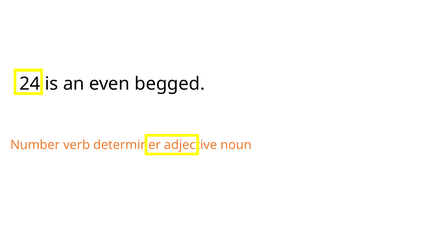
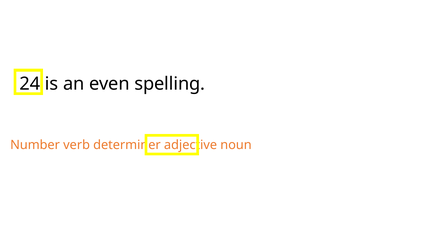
begged: begged -> spelling (170, 84)
